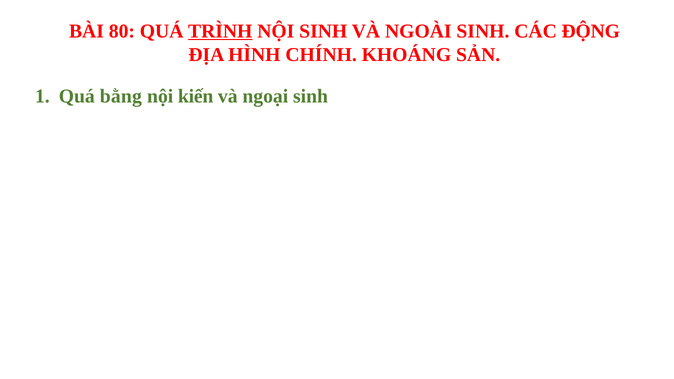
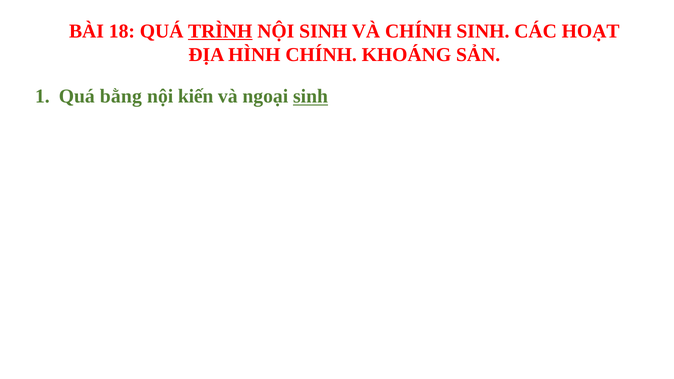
80: 80 -> 18 (122, 31)
VÀ NGOÀI: NGOÀI -> CHÍNH (418, 31)
ĐỘNG: ĐỘNG -> HOẠT (591, 31)
sinh underline: none -> present (311, 97)
